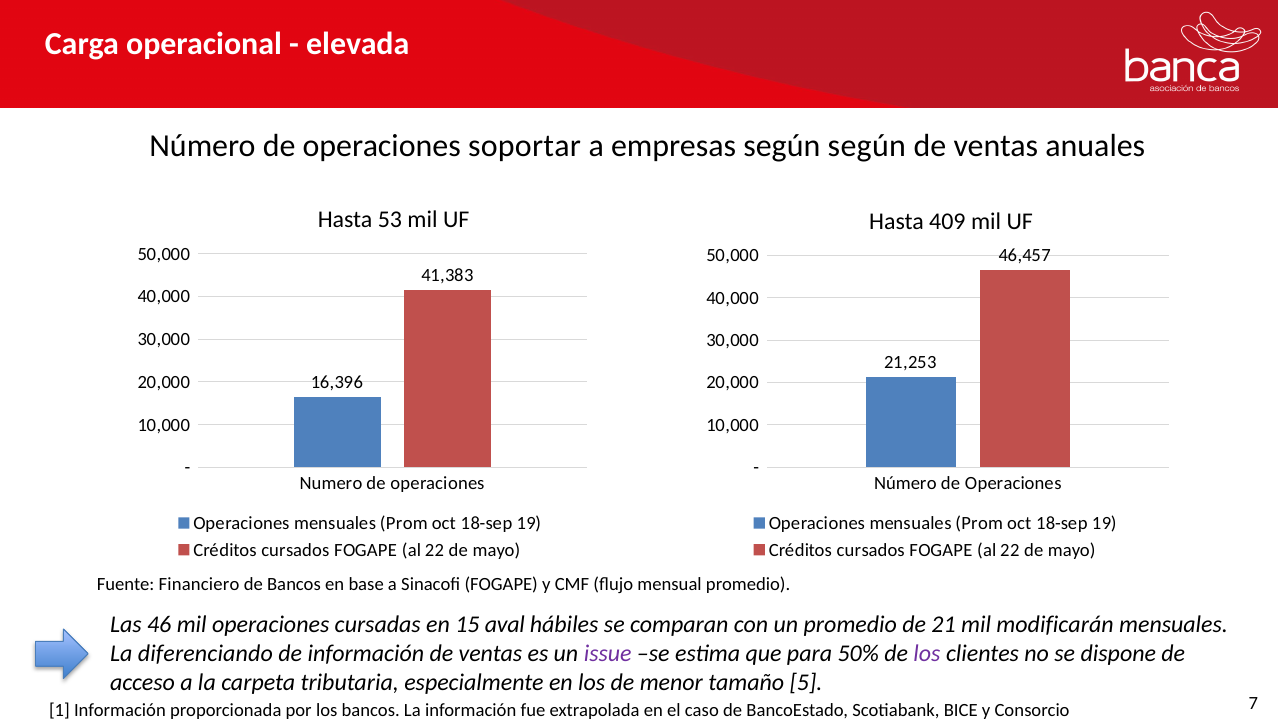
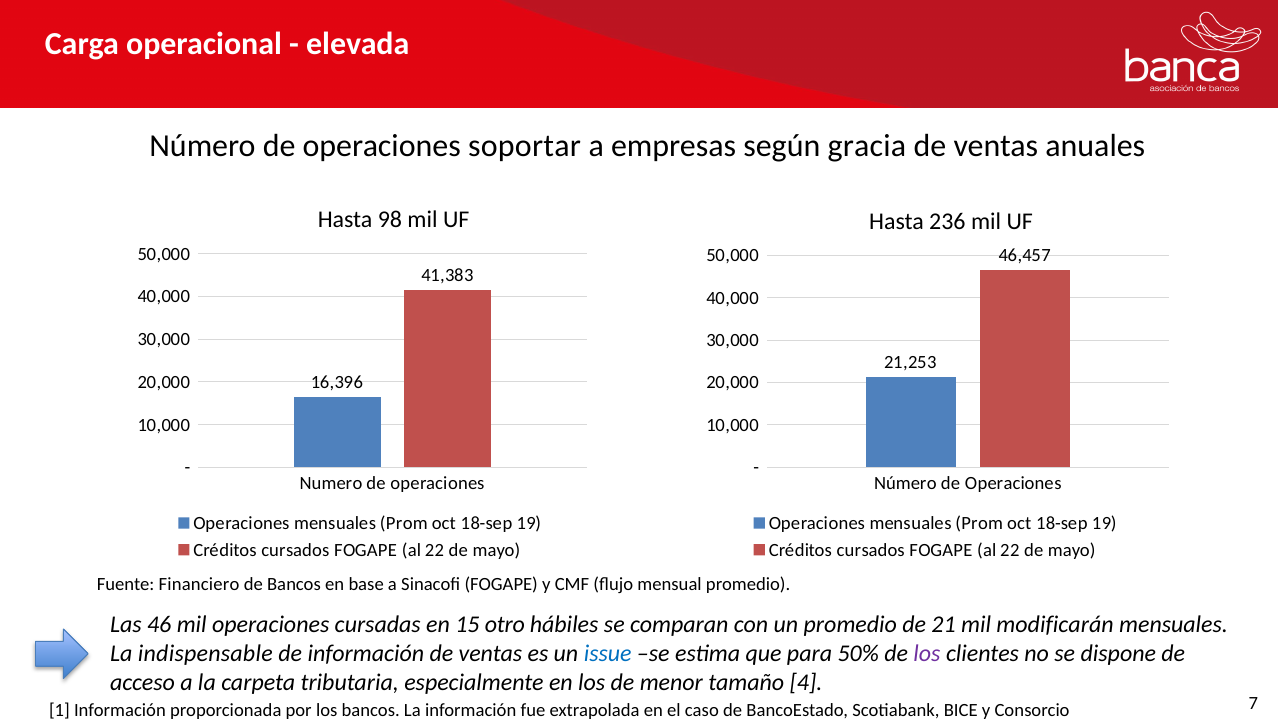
según según: según -> gracia (867, 146)
53: 53 -> 98 (390, 220)
409: 409 -> 236 (947, 222)
aval: aval -> otro (505, 625)
diferenciando: diferenciando -> indispensable (205, 653)
issue colour: purple -> blue (608, 653)
5: 5 -> 4 (806, 682)
